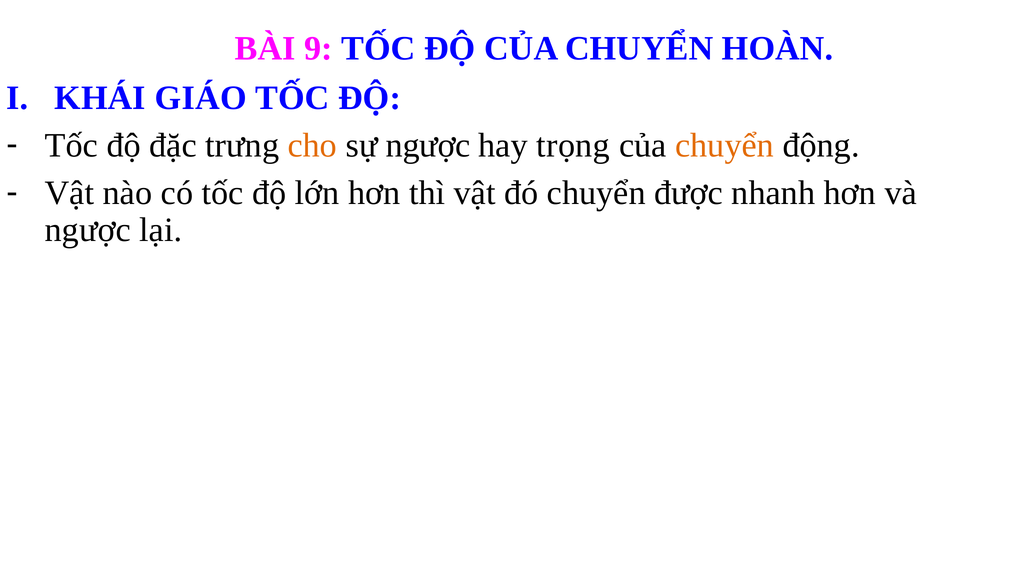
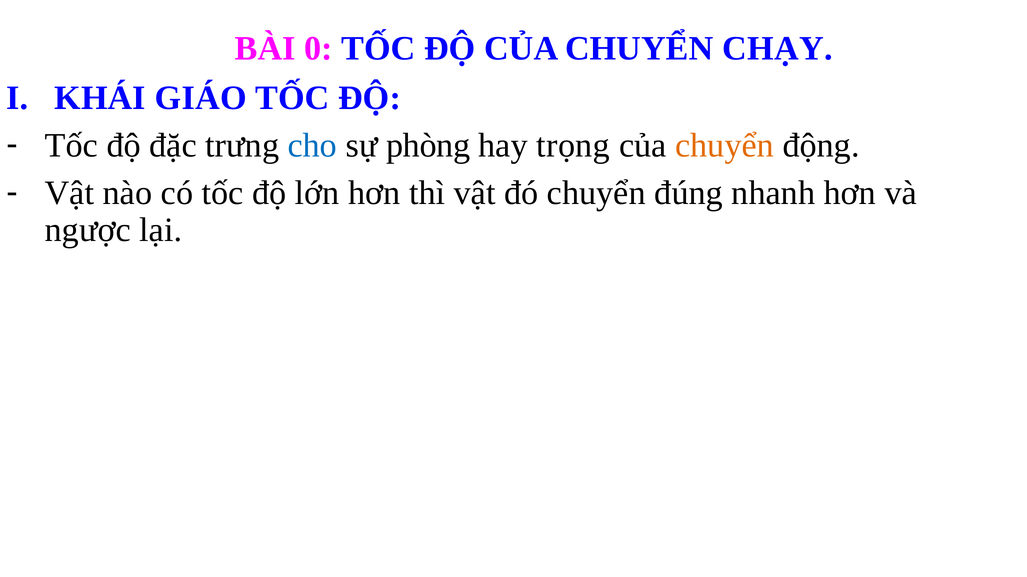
9: 9 -> 0 (319, 49)
HOÀN: HOÀN -> CHẠY (777, 49)
cho colour: orange -> blue (312, 146)
sự ngược: ngược -> phòng (428, 146)
được: được -> đúng (689, 193)
